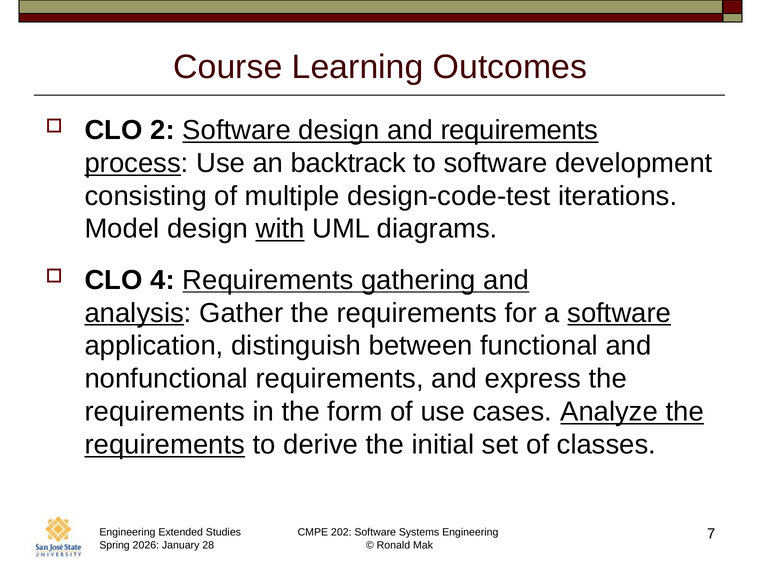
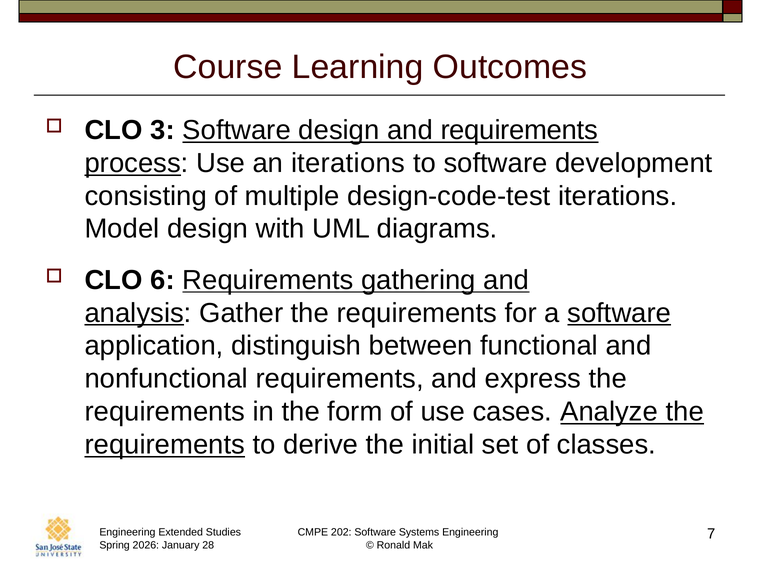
2: 2 -> 3 (163, 130)
an backtrack: backtrack -> iterations (348, 163)
with underline: present -> none (280, 229)
4: 4 -> 6 (163, 280)
